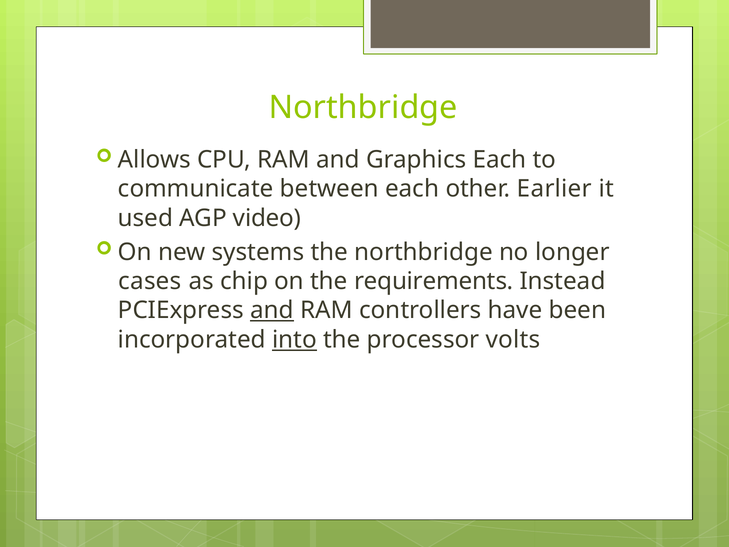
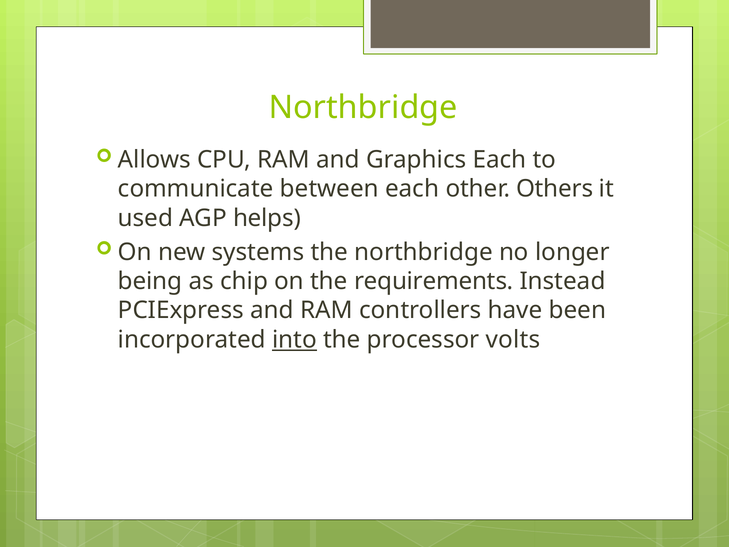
Earlier: Earlier -> Others (555, 189)
video: video -> helps (267, 218)
cases: cases -> being (150, 281)
and underline: present -> none (272, 310)
